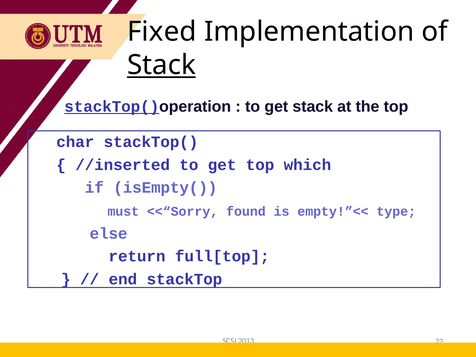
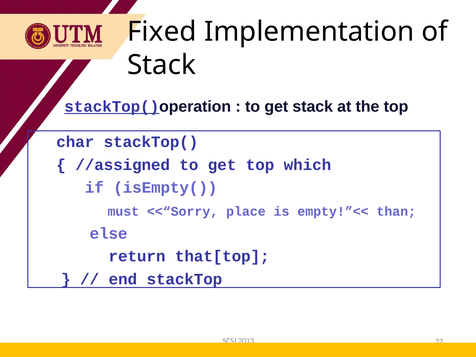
Stack underline: present -> none (161, 65)
//inserted: //inserted -> //assigned (123, 165)
found: found -> place (246, 211)
type: type -> than (396, 211)
full[top: full[top -> that[top (222, 256)
